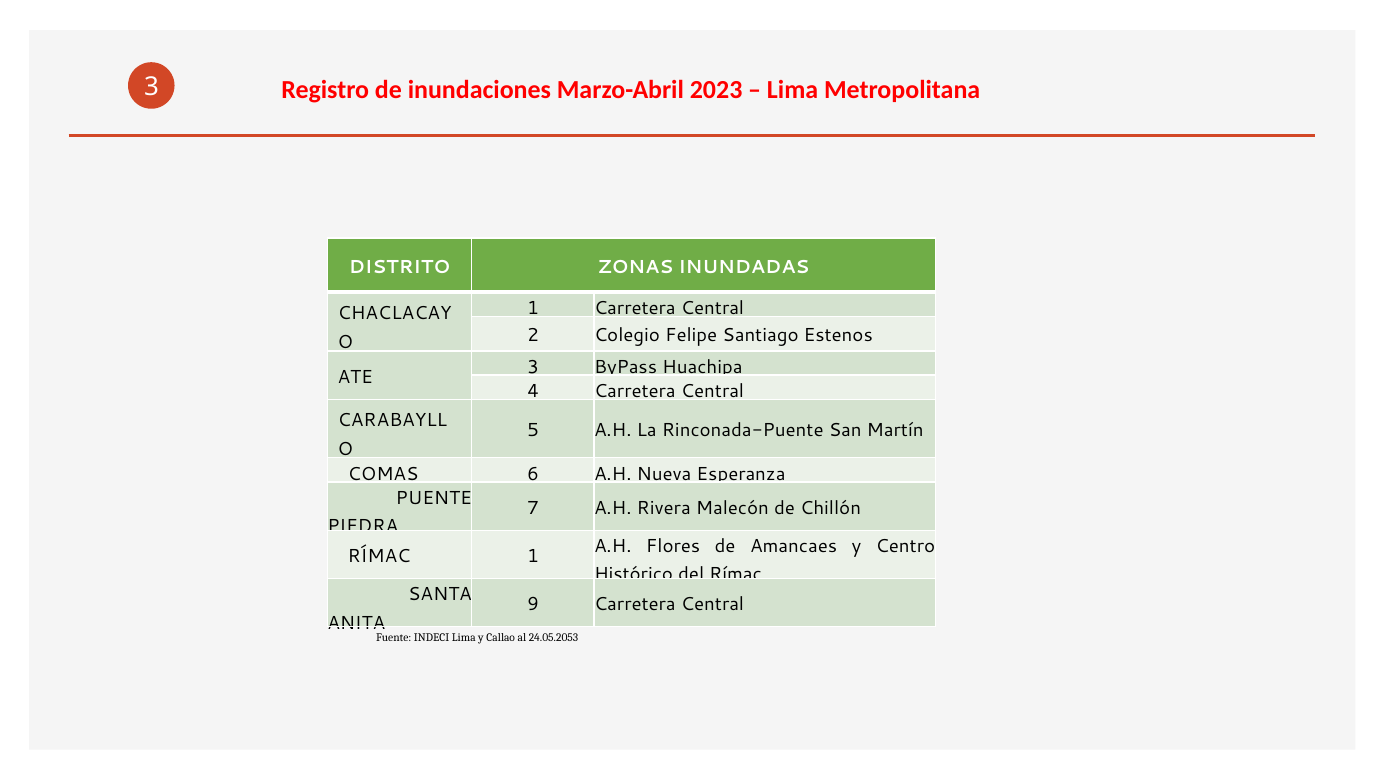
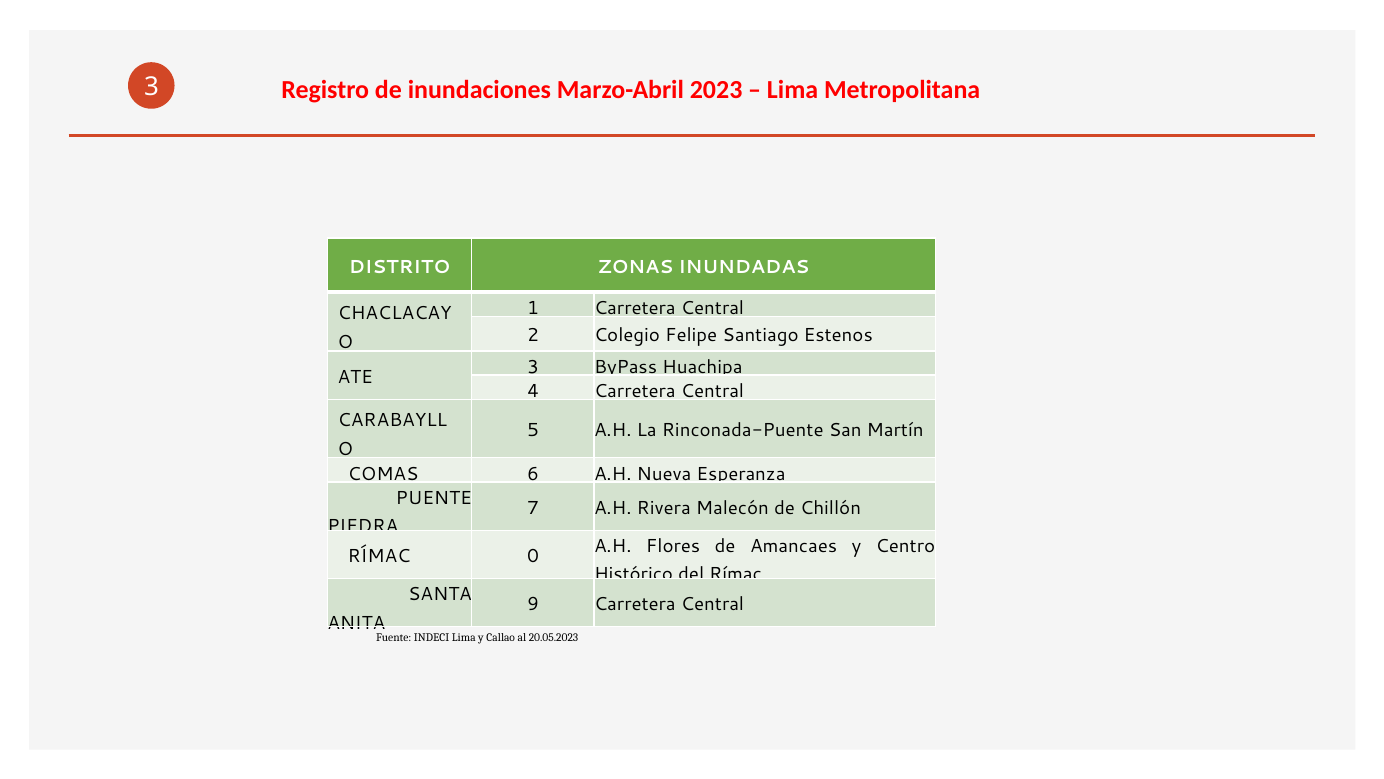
RÍMAC 1: 1 -> 0 (533, 556)
24.05.2053: 24.05.2053 -> 20.05.2023 (554, 637)
